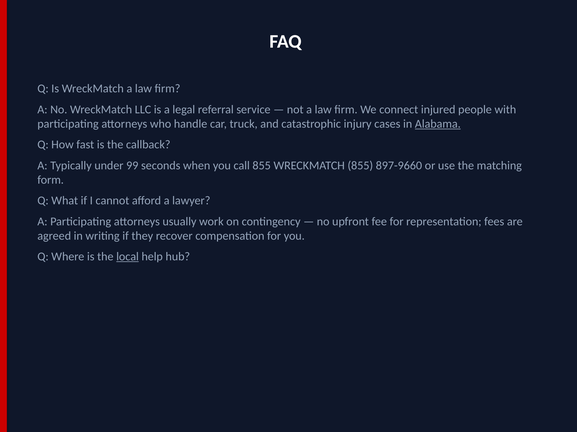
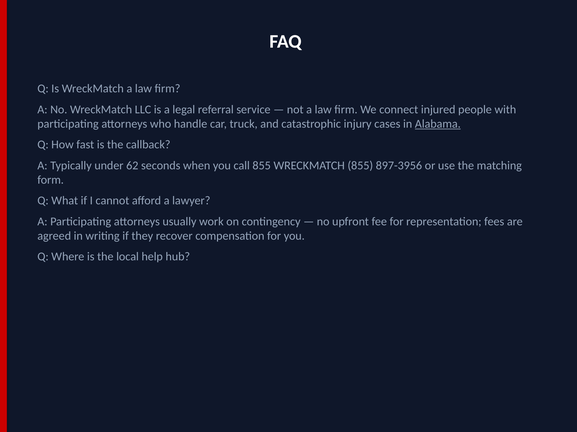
99: 99 -> 62 (132, 166)
897-9660: 897-9660 -> 897-3956 (399, 166)
local underline: present -> none (128, 257)
